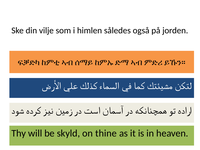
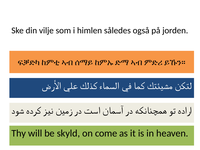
thine: thine -> come (106, 133)
